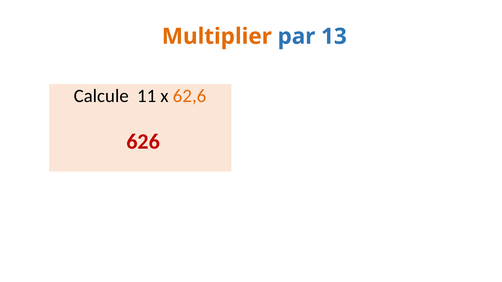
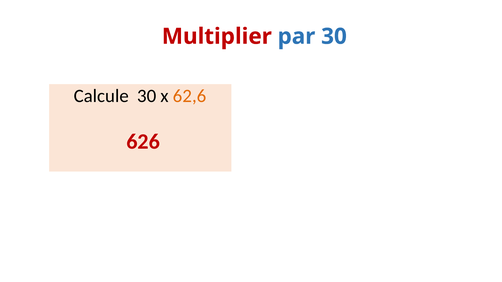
Multiplier colour: orange -> red (217, 36)
par 13: 13 -> 30 (334, 36)
Calcule 11: 11 -> 30 (147, 96)
